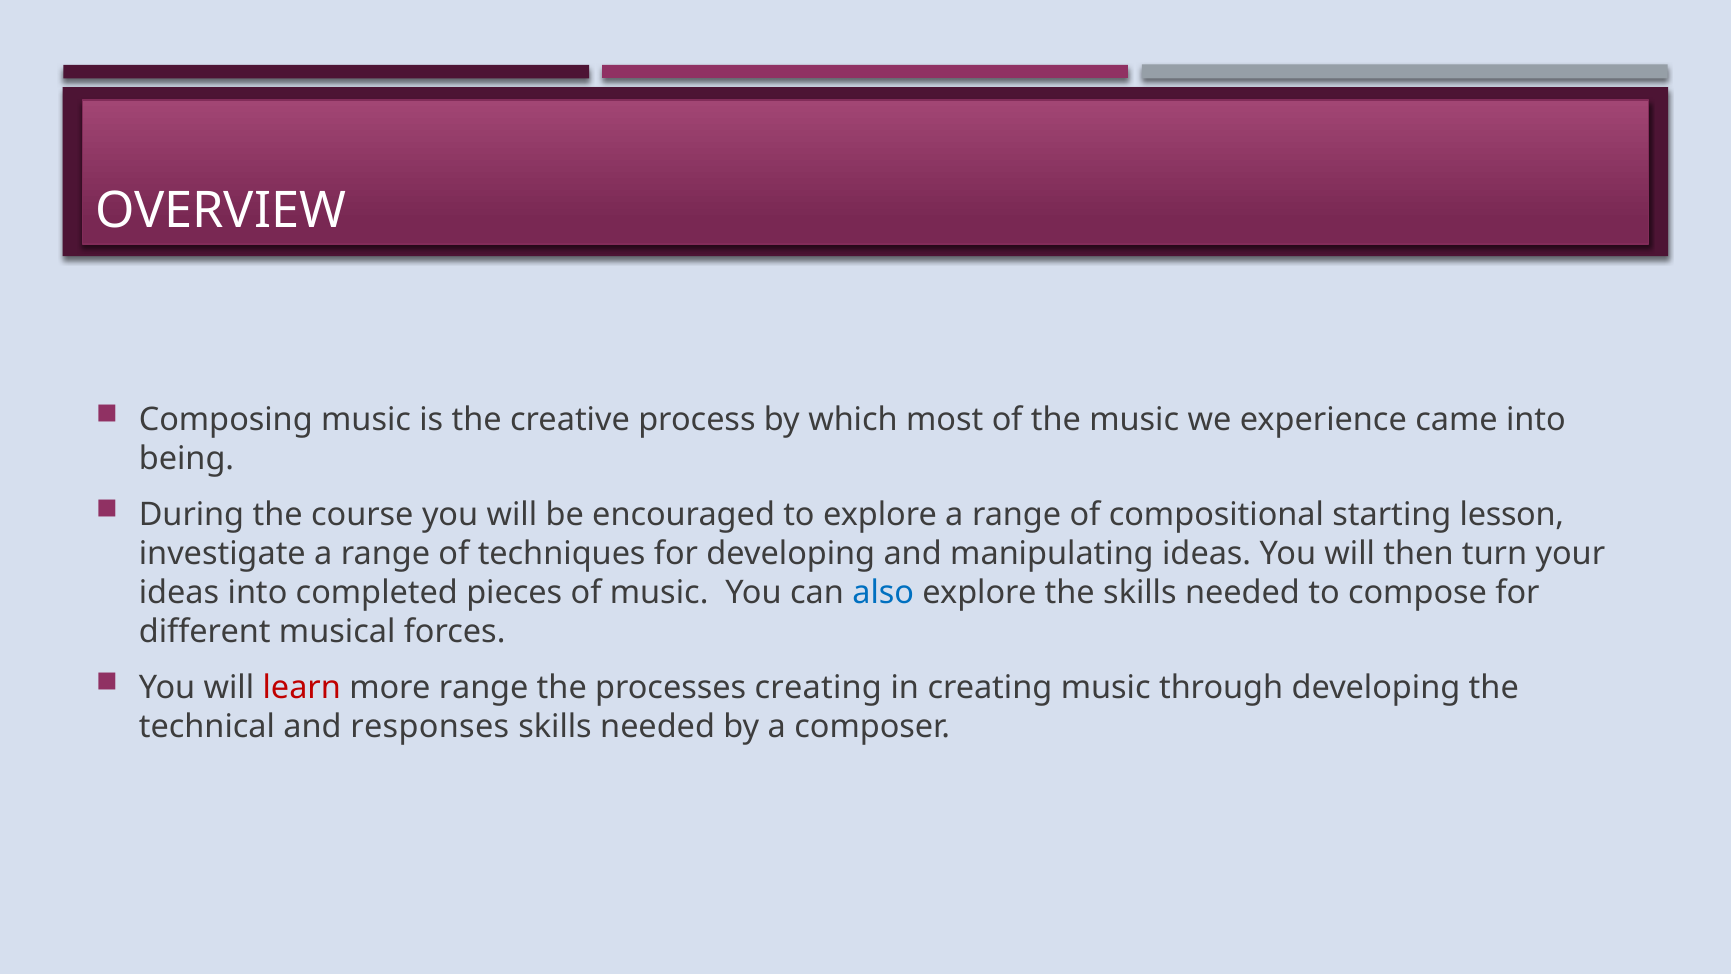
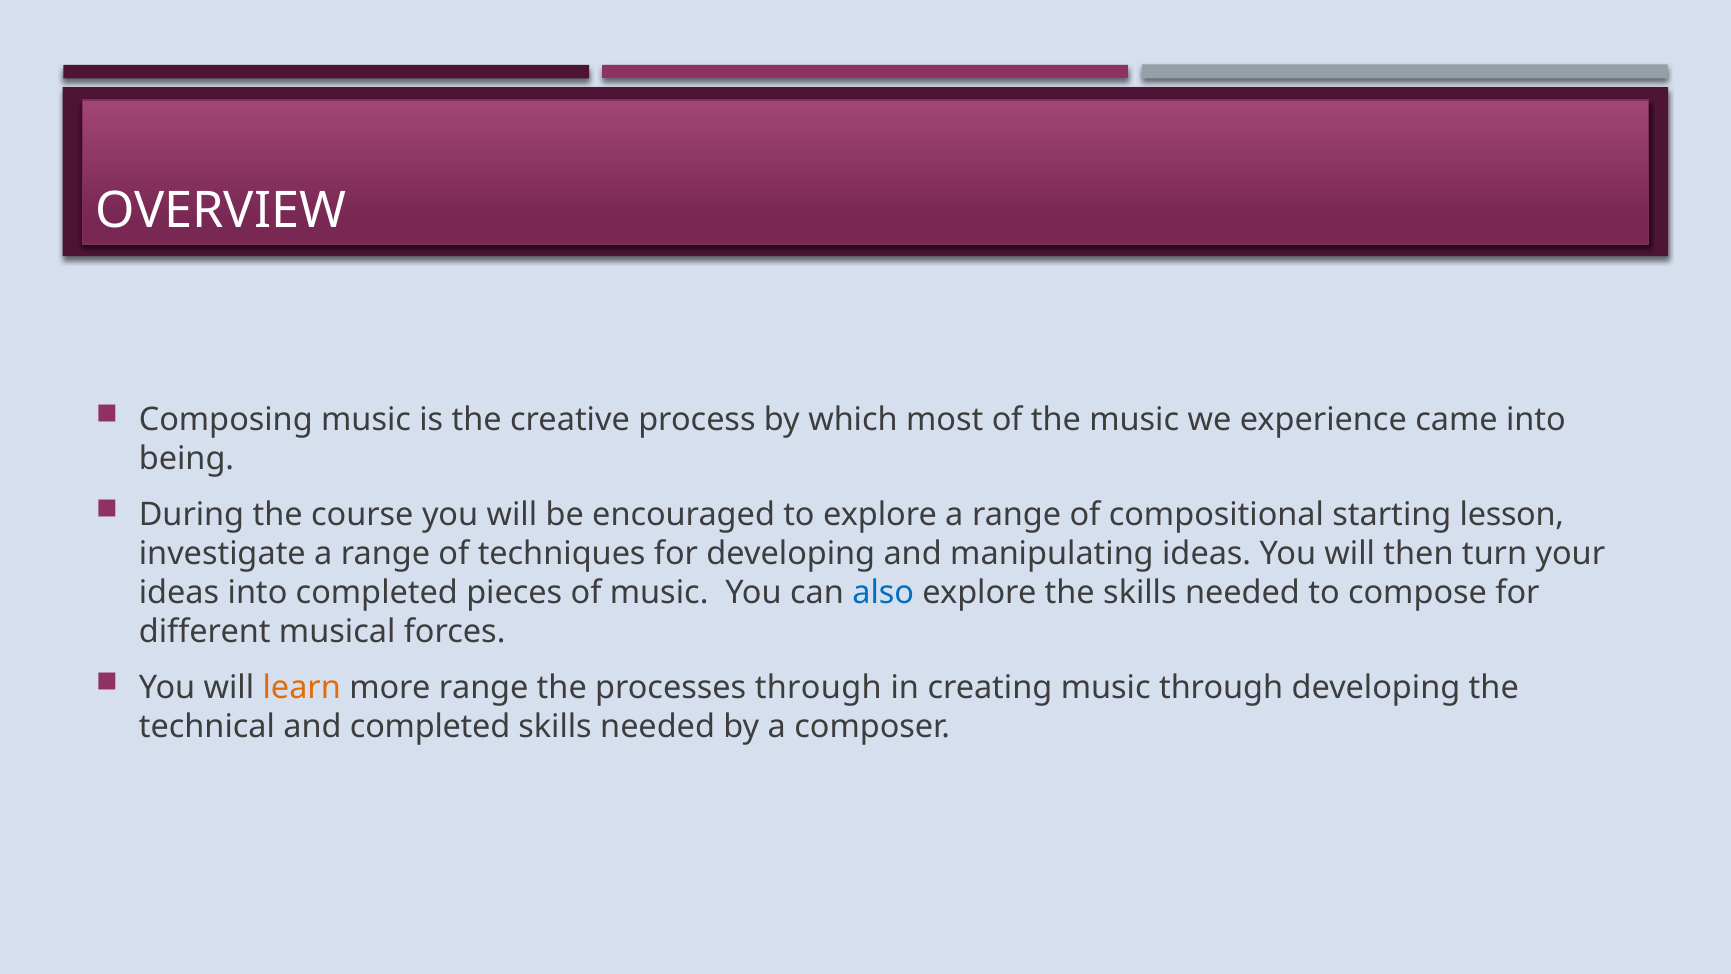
learn colour: red -> orange (302, 688)
processes creating: creating -> through (818, 688)
and responses: responses -> completed (430, 727)
